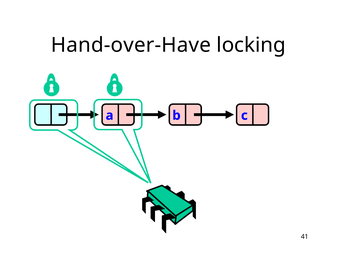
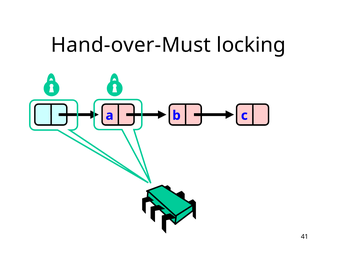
Hand-over-Have: Hand-over-Have -> Hand-over-Must (131, 45)
